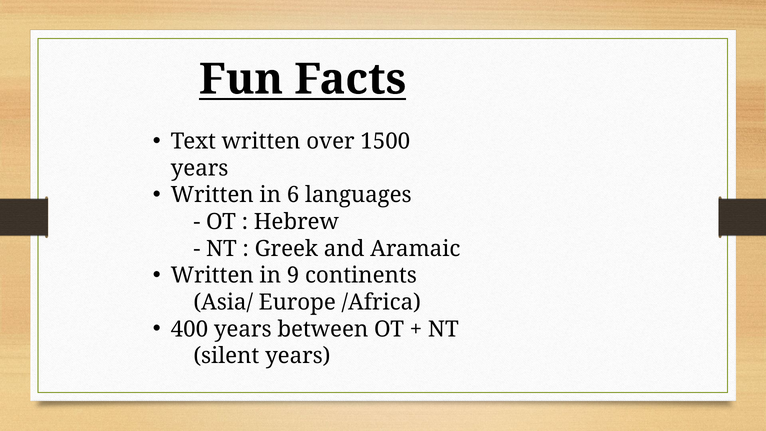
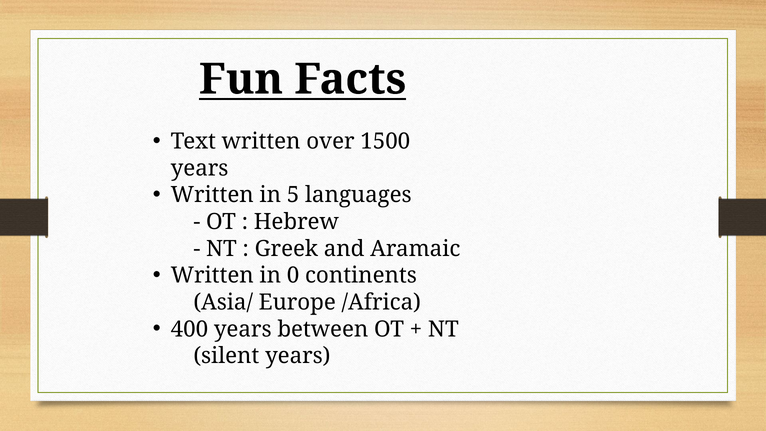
6: 6 -> 5 (293, 195)
9: 9 -> 0 (293, 275)
